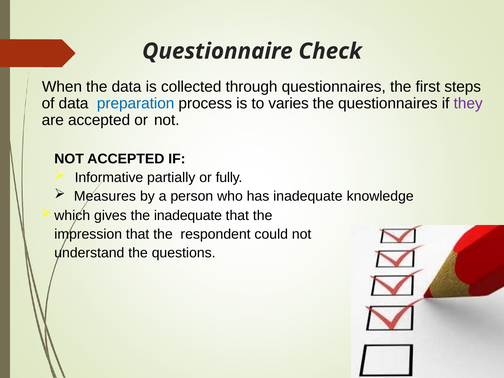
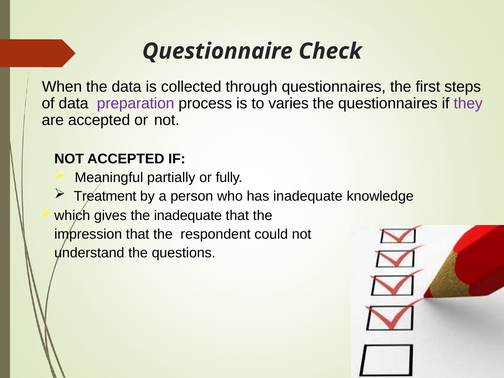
preparation colour: blue -> purple (136, 104)
Informative: Informative -> Meaningful (109, 177)
Measures: Measures -> Treatment (105, 196)
